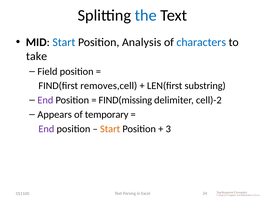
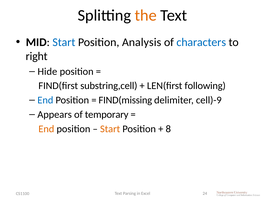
the colour: blue -> orange (146, 15)
take: take -> right (37, 56)
Field: Field -> Hide (47, 72)
removes,cell: removes,cell -> substring,cell (109, 86)
substring: substring -> following (205, 86)
End colour: purple -> blue (45, 101)
cell)-2: cell)-2 -> cell)-9 (209, 101)
End colour: purple -> orange (46, 129)
3: 3 -> 8 (168, 129)
